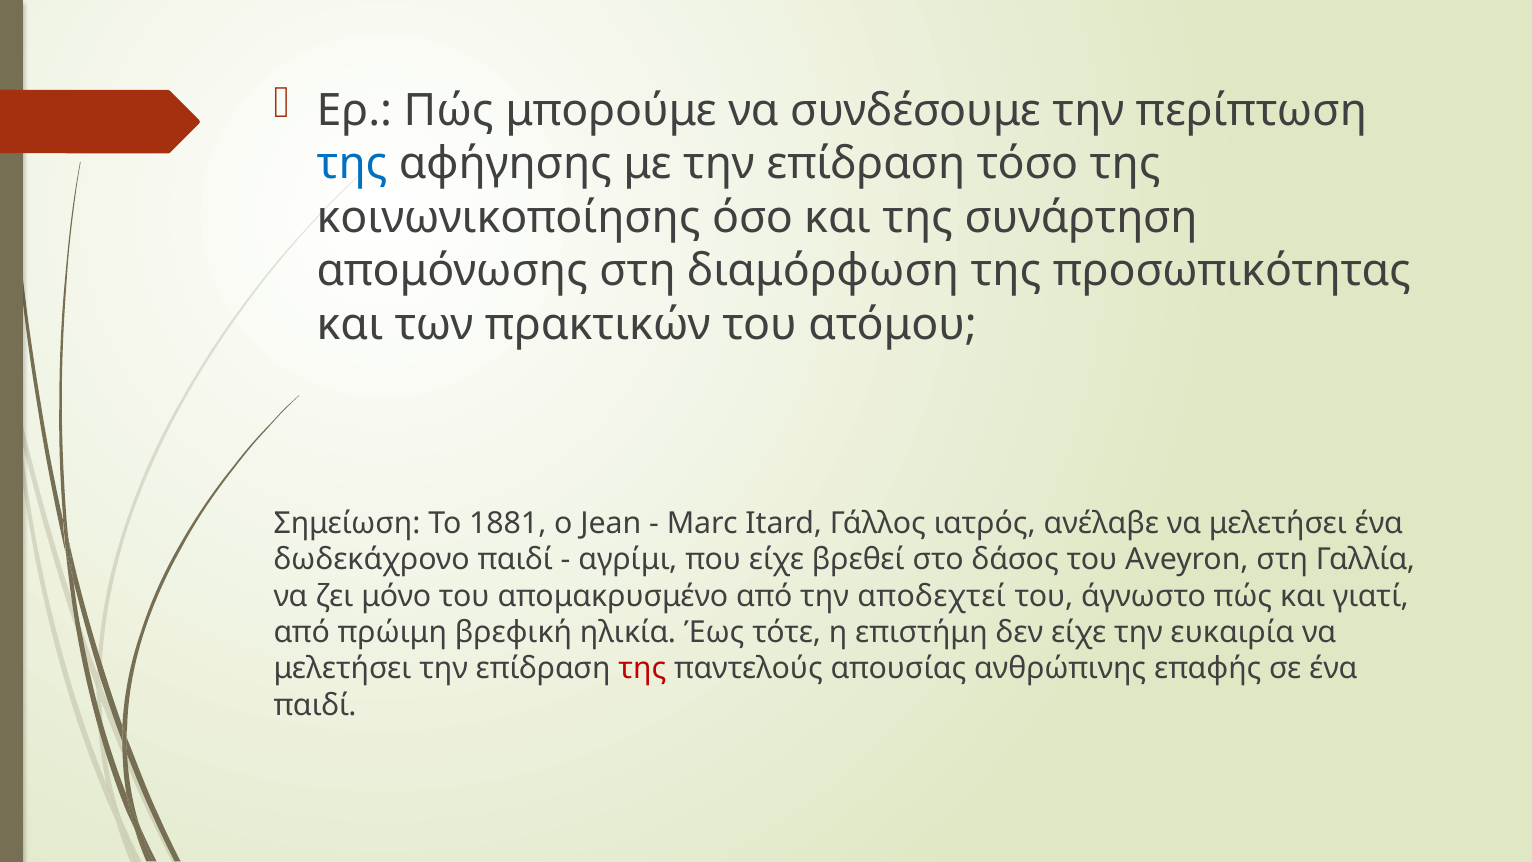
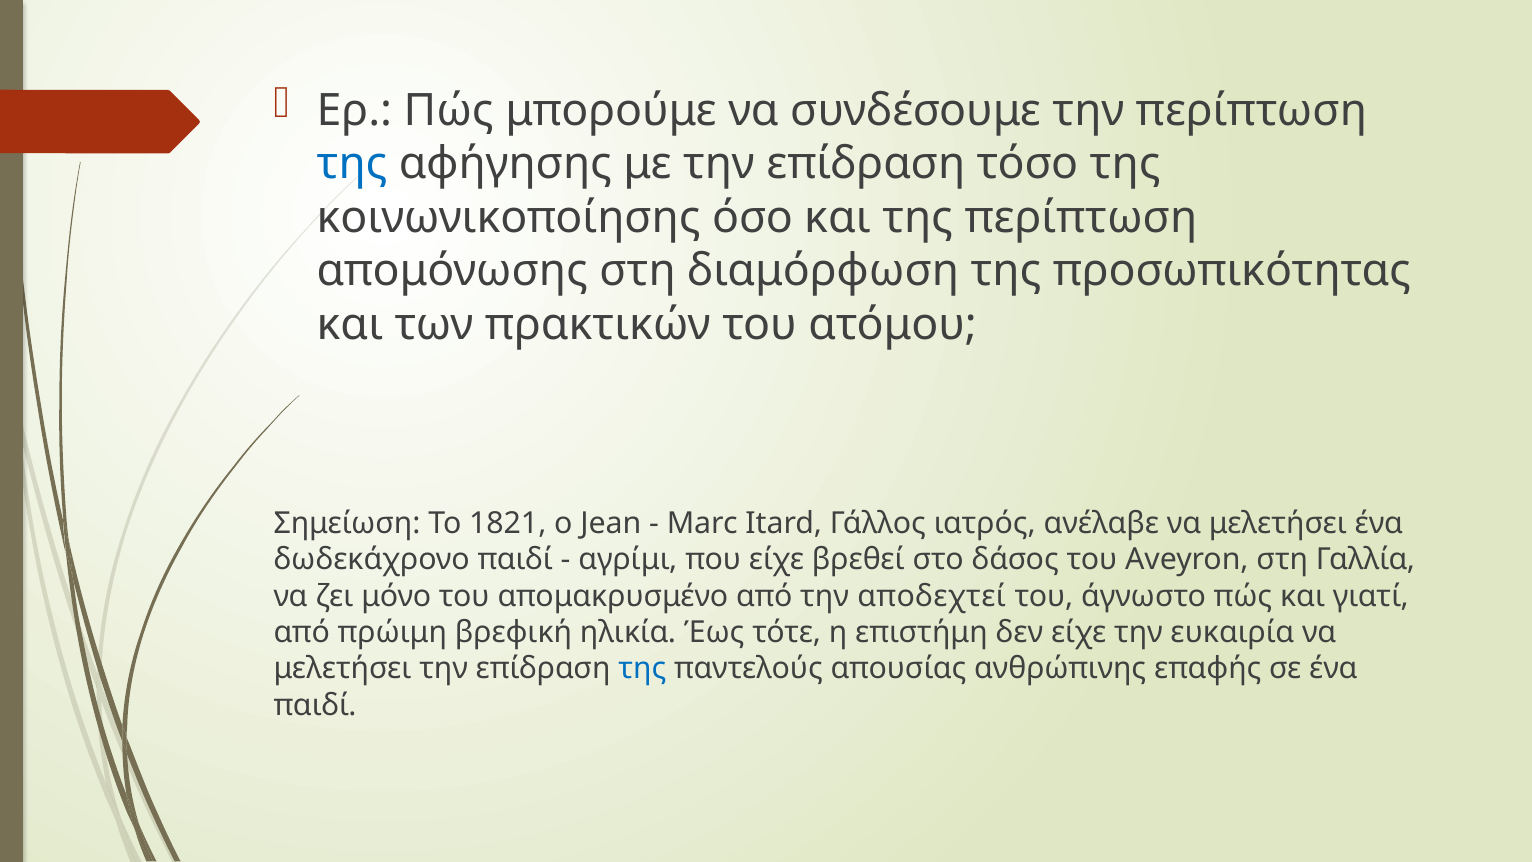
της συνάρτηση: συνάρτηση -> περίπτωση (1081, 217)
1881: 1881 -> 1821 (508, 523)
της colour: red -> blue (642, 669)
